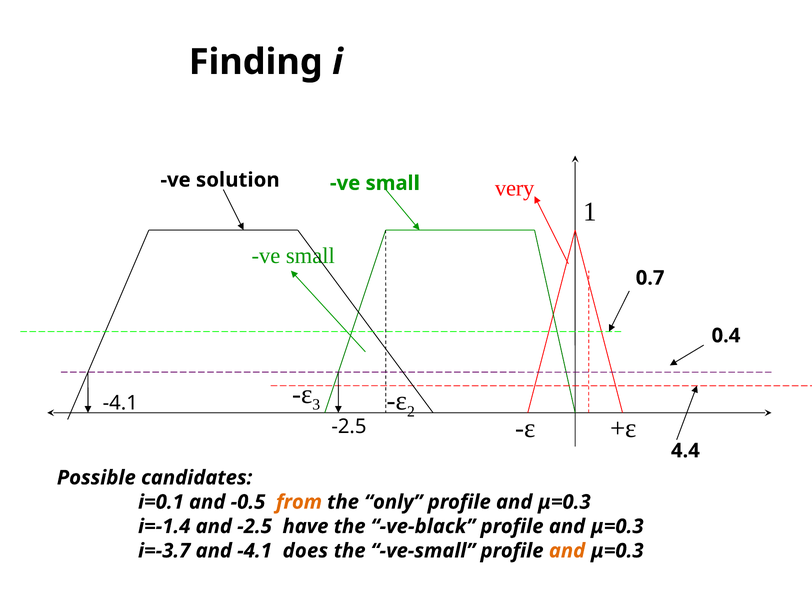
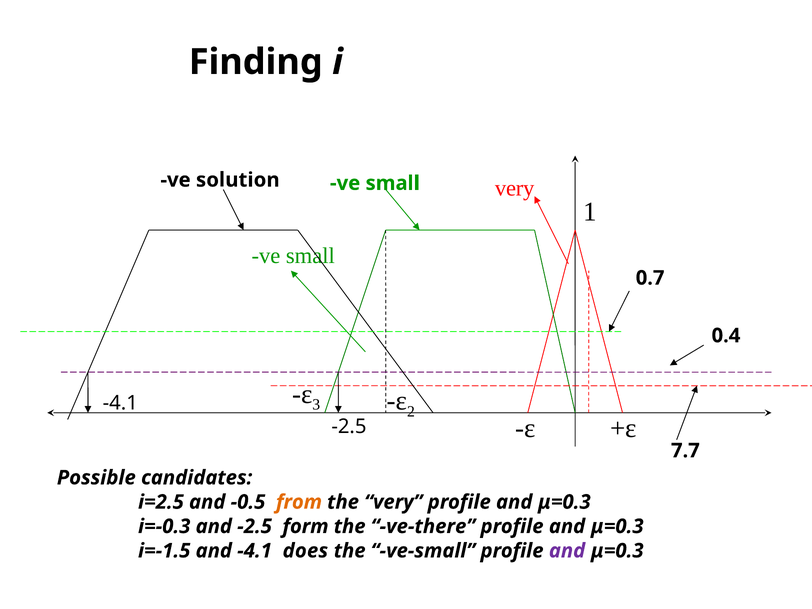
4.4: 4.4 -> 7.7 (685, 451)
i=0.1: i=0.1 -> i=2.5 (161, 502)
the only: only -> very (393, 502)
i=-1.4: i=-1.4 -> i=-0.3 (164, 526)
have: have -> form (306, 526)
ve-black: ve-black -> ve-there (423, 526)
i=-3.7: i=-3.7 -> i=-1.5 (164, 551)
and colour: orange -> purple (567, 551)
